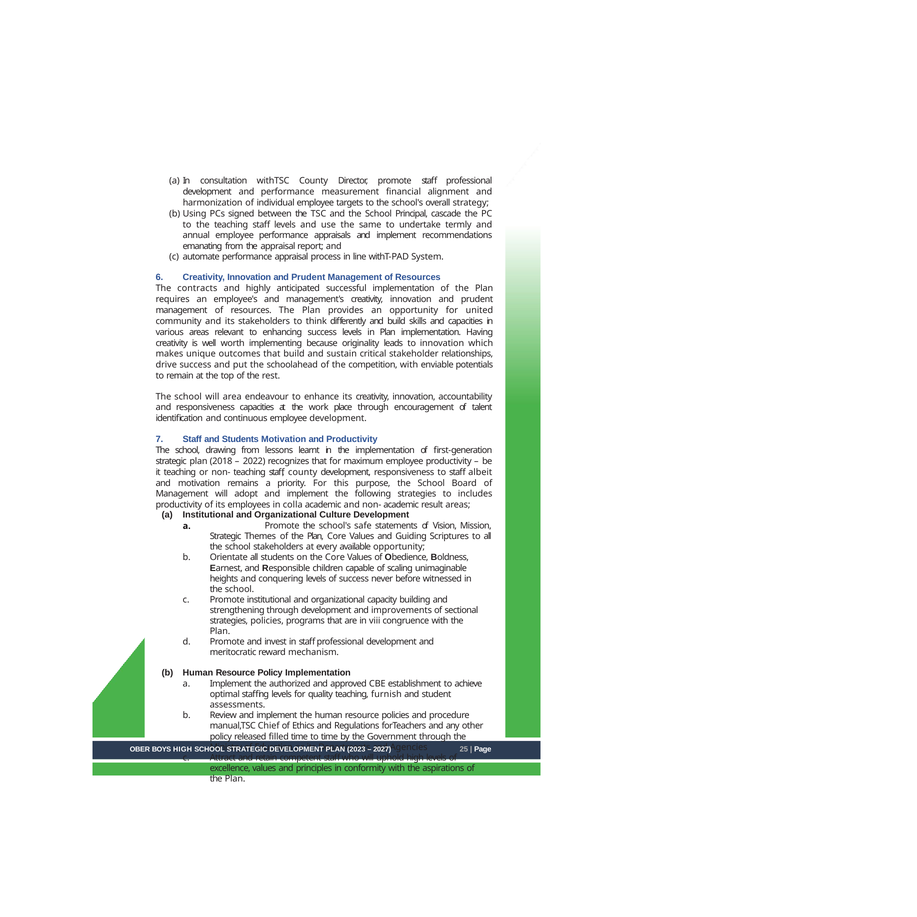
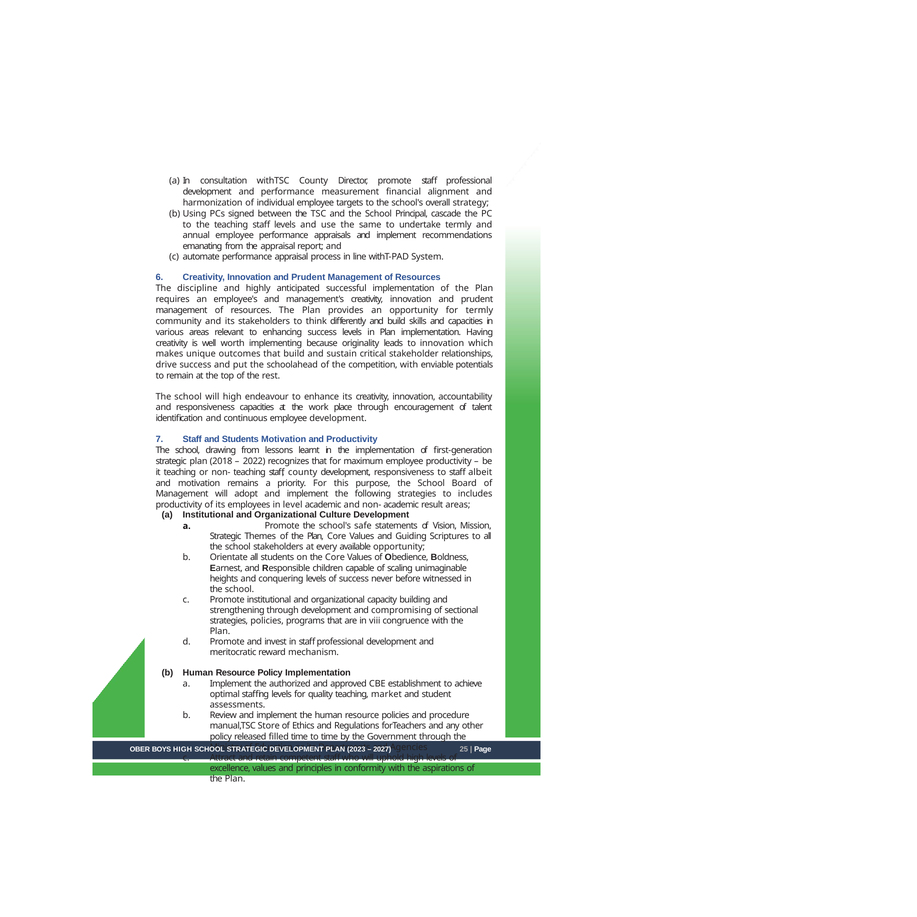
contracts: contracts -> discipline (197, 289)
for united: united -> termly (479, 310)
will area: area -> high (232, 397)
colla: colla -> level (293, 505)
improvements: improvements -> compromising (402, 610)
furnish: furnish -> market (386, 694)
Chief: Chief -> Store (269, 726)
